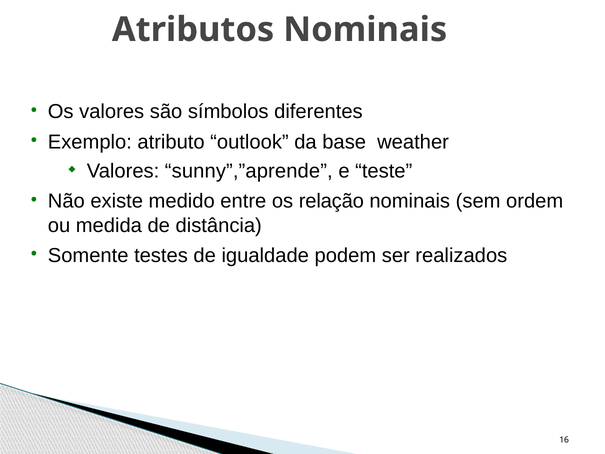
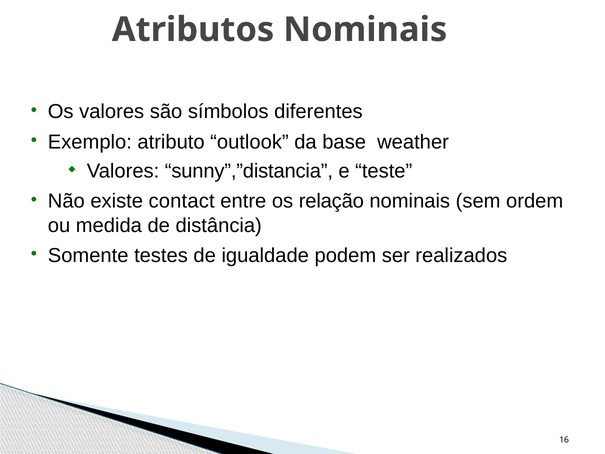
sunny”,”aprende: sunny”,”aprende -> sunny”,”distancia (249, 171)
medido: medido -> contact (182, 201)
